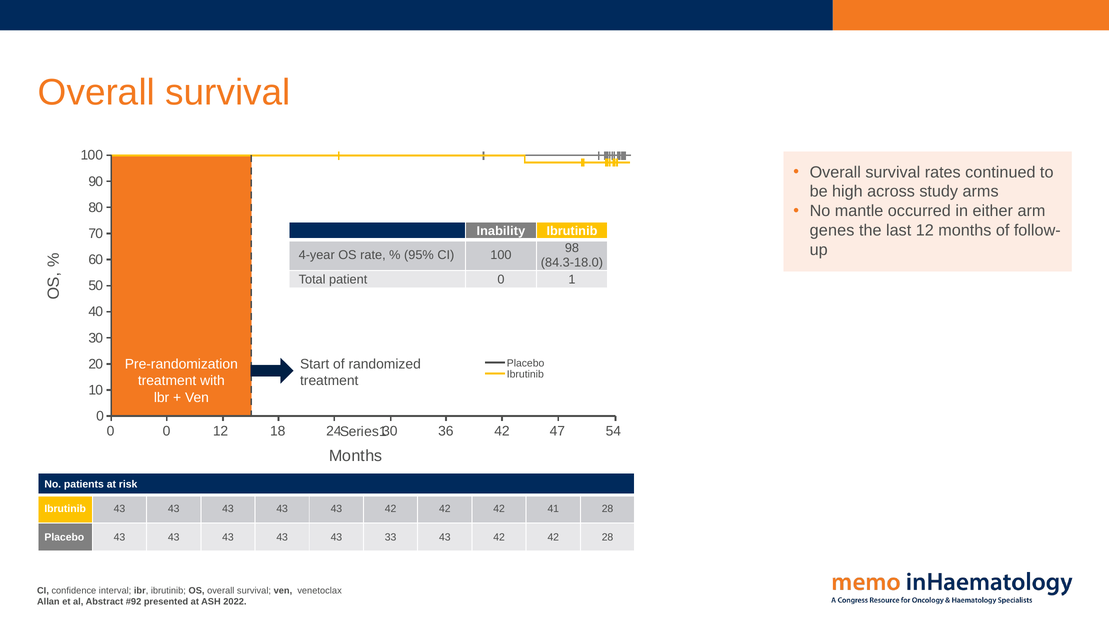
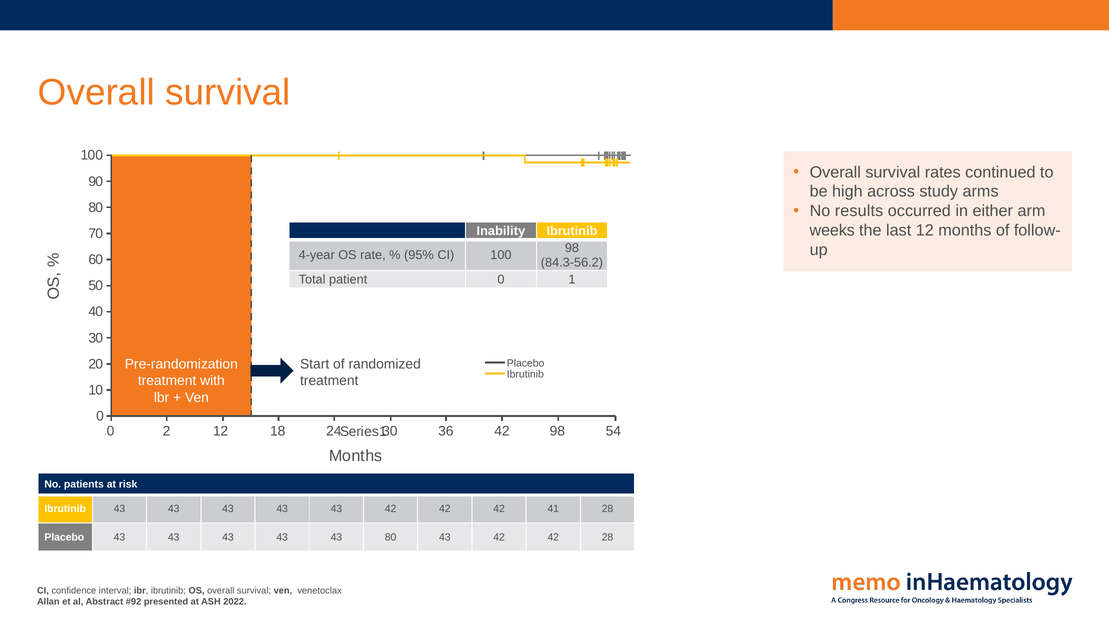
mantle: mantle -> results (859, 211)
genes: genes -> weeks (832, 230)
84.3-18.0: 84.3-18.0 -> 84.3-56.2 (572, 262)
0 0: 0 -> 2 (167, 431)
42 47: 47 -> 98 (557, 431)
43 33: 33 -> 80 (391, 537)
